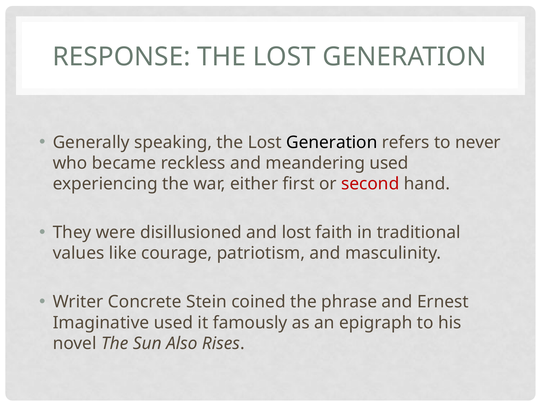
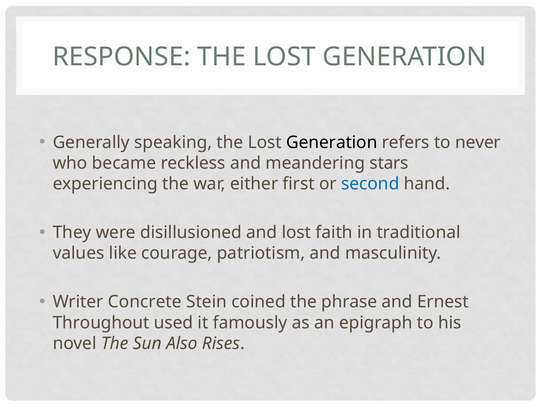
meandering used: used -> stars (389, 163)
second colour: red -> blue (370, 184)
Imaginative: Imaginative -> Throughout (101, 322)
